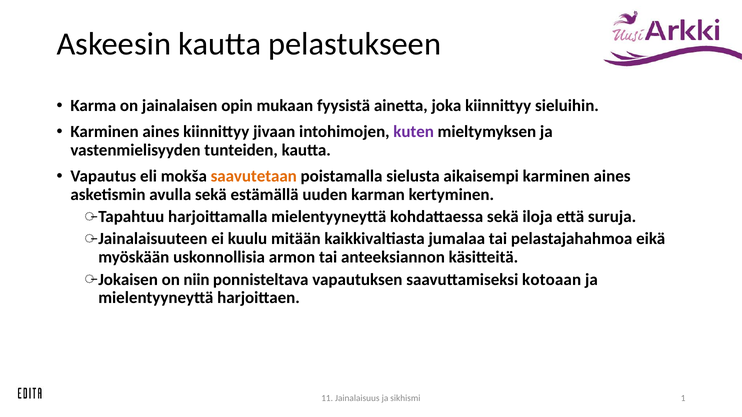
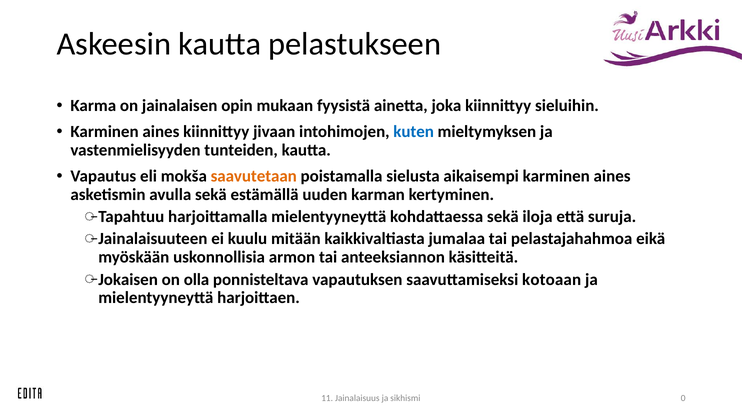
kuten colour: purple -> blue (414, 132)
niin: niin -> olla (196, 280)
1: 1 -> 0 (683, 398)
